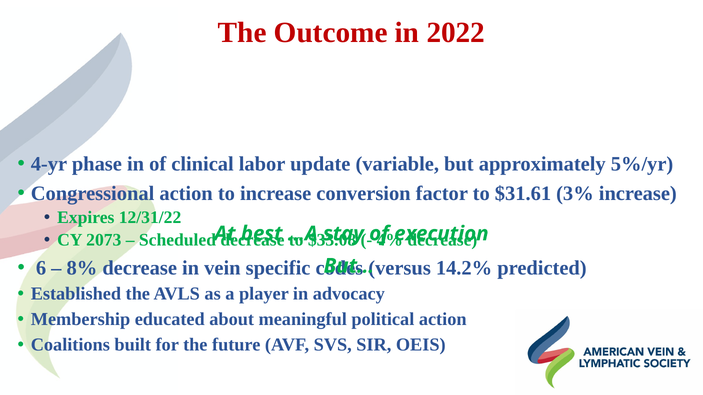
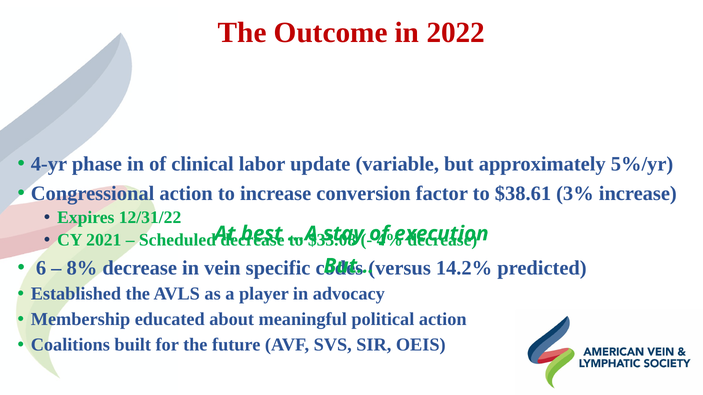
$31.61: $31.61 -> $38.61 (523, 194)
2073: 2073 -> 2021 (104, 240)
